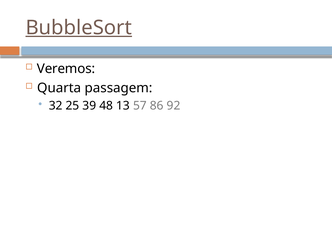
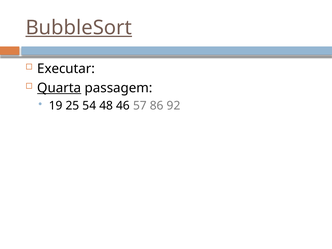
Veremos: Veremos -> Executar (66, 69)
Quarta underline: none -> present (59, 88)
32: 32 -> 19 (56, 106)
39: 39 -> 54 (89, 106)
13: 13 -> 46 (123, 106)
